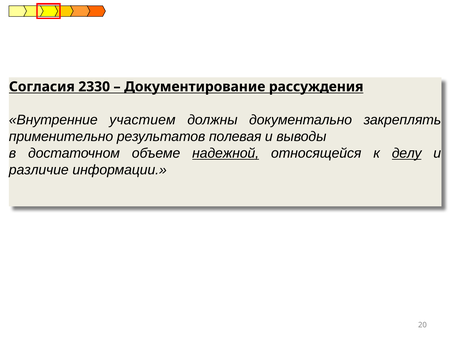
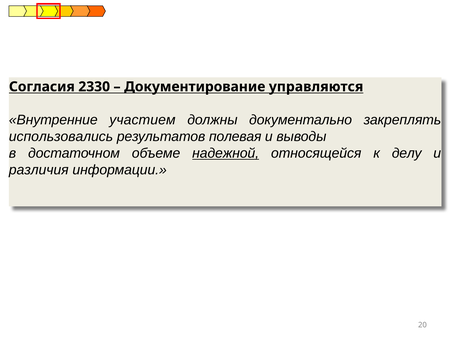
рассуждения: рассуждения -> управляются (316, 87)
применительно: применительно -> использовались (61, 137)
делу underline: present -> none (407, 153)
различие: различие -> различия (39, 170)
